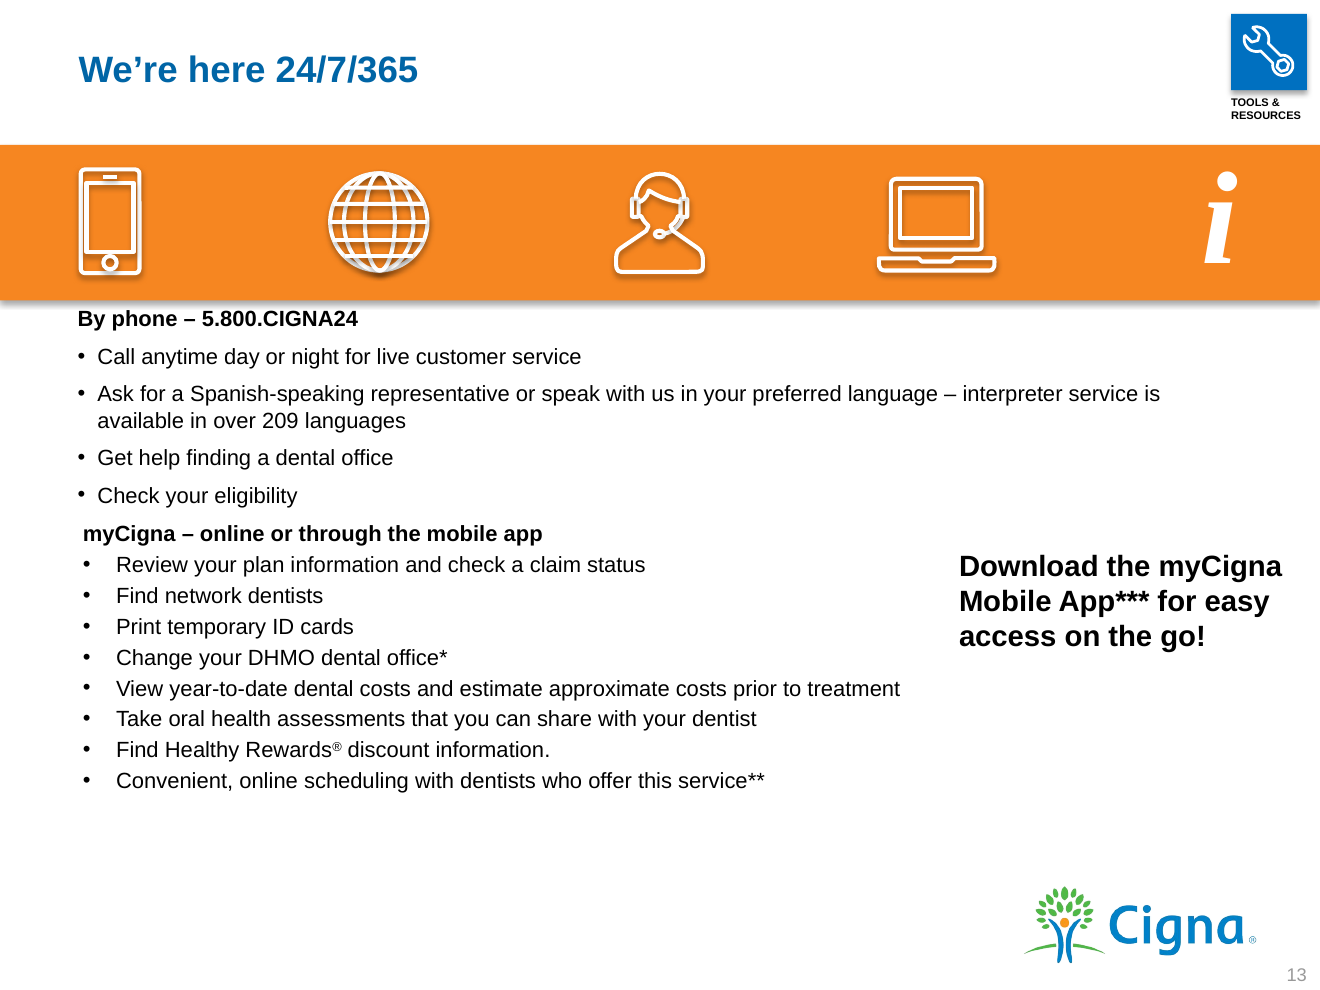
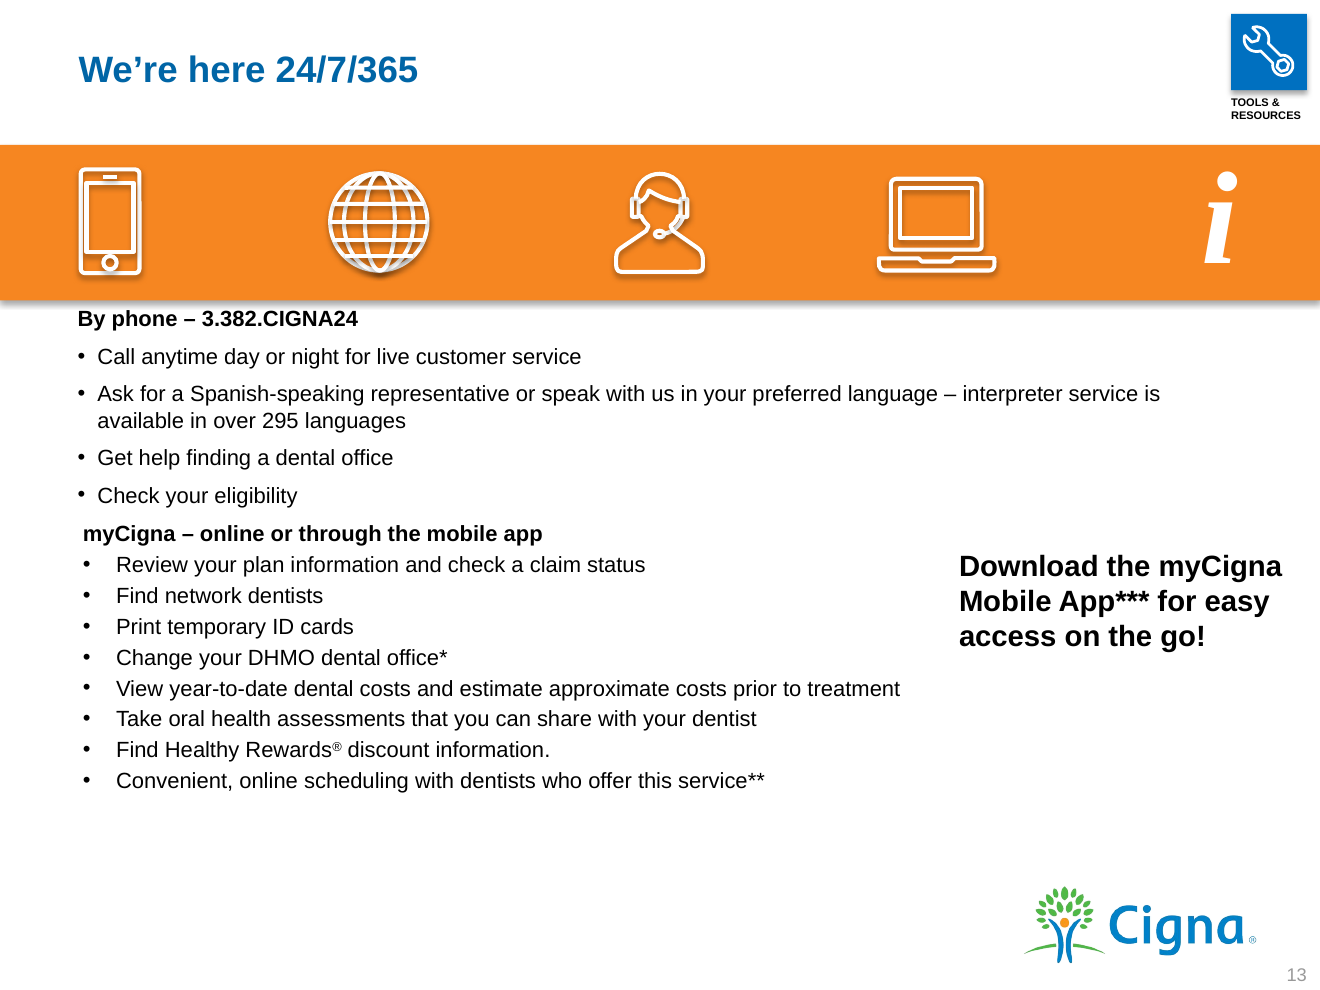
5.800.CIGNA24: 5.800.CIGNA24 -> 3.382.CIGNA24 (280, 320)
209: 209 -> 295 (280, 421)
